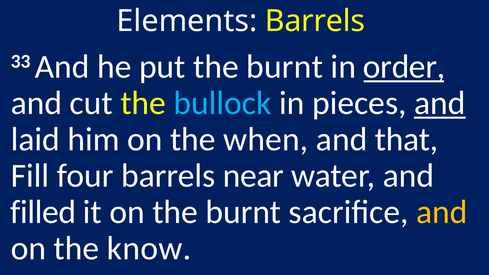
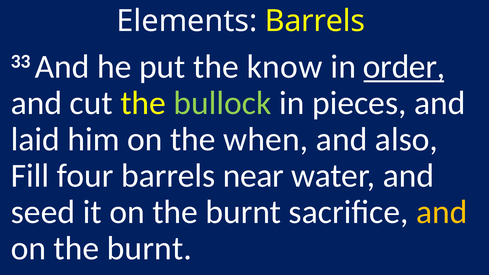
put the burnt: burnt -> know (285, 67)
bullock colour: light blue -> light green (222, 103)
and underline: present -> none (440, 103)
that: that -> also (406, 139)
filled: filled -> seed (43, 212)
know: know -> burnt (149, 248)
